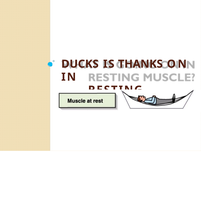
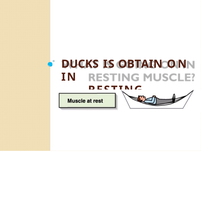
THANKS: THANKS -> OBTAIN (140, 64)
